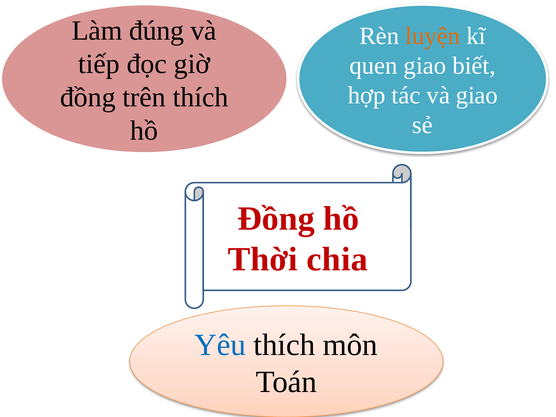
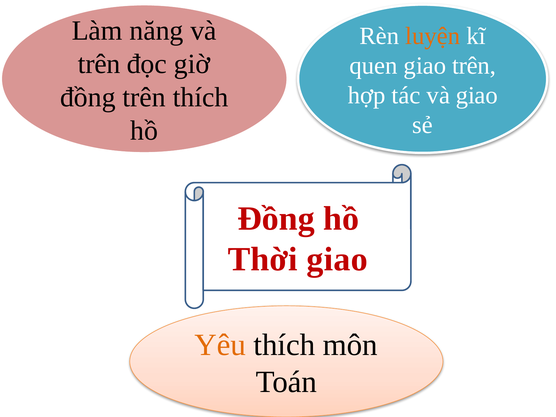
đúng: đúng -> năng (156, 31)
tiếp: tiếp -> trên (99, 64)
giao biết: biết -> trên (474, 66)
Thời chia: chia -> giao (337, 259)
Yêu colour: blue -> orange (220, 345)
